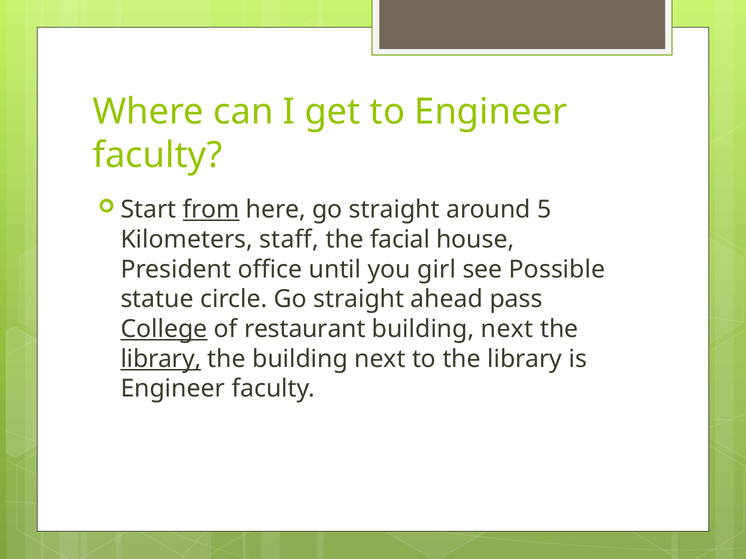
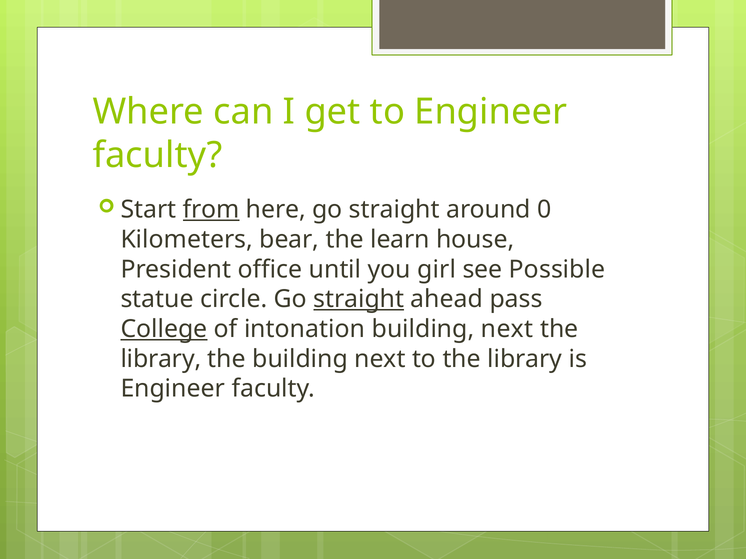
5: 5 -> 0 (544, 210)
staff: staff -> bear (289, 240)
facial: facial -> learn (400, 240)
straight underline: none -> present (359, 300)
restaurant: restaurant -> intonation (305, 329)
library underline: present -> none (161, 359)
